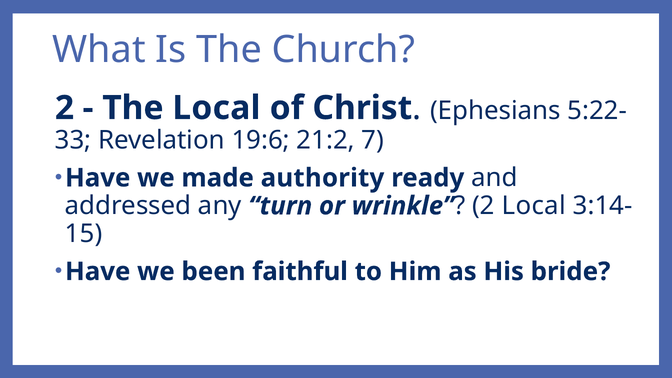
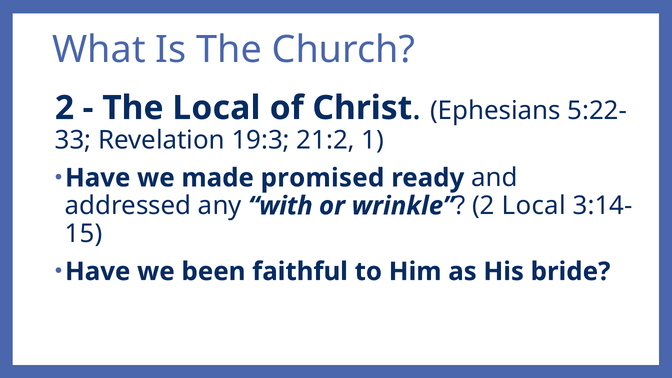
19:6: 19:6 -> 19:3 (261, 140)
7: 7 -> 1 (373, 140)
authority: authority -> promised (322, 178)
turn: turn -> with (280, 206)
